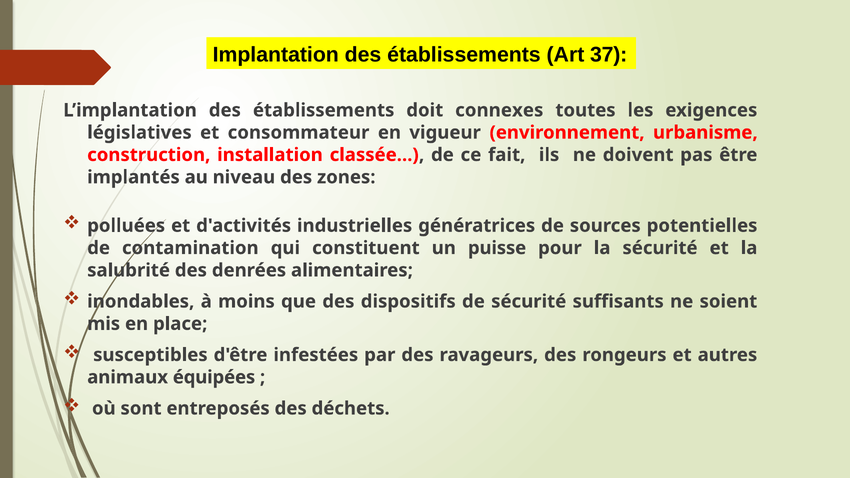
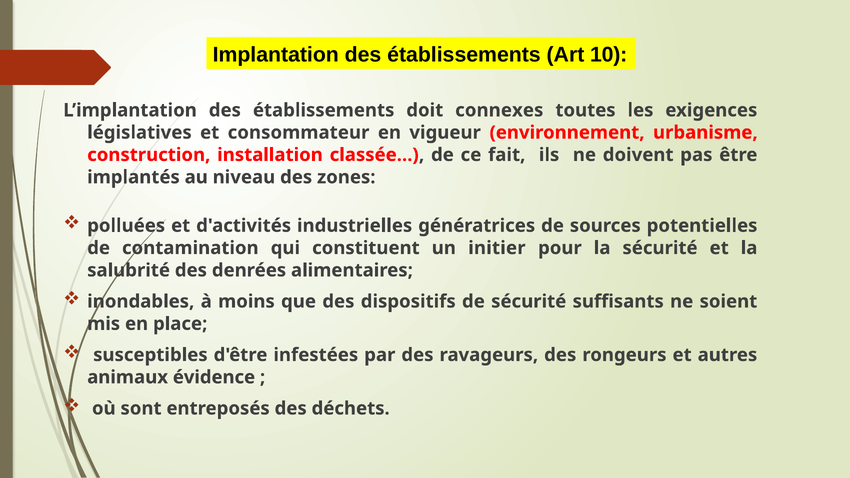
37: 37 -> 10 (609, 55)
puisse: puisse -> initier (497, 248)
équipées: équipées -> évidence (214, 377)
